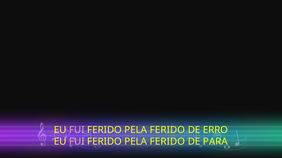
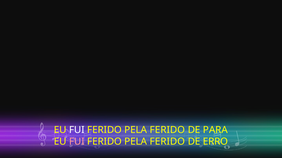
FUI colour: pink -> white (77, 130)
ERRO: ERRO -> PARA (215, 130)
PARA: PARA -> ERRO (215, 142)
